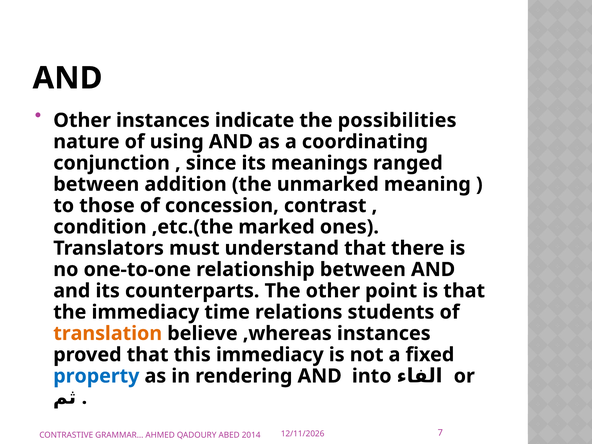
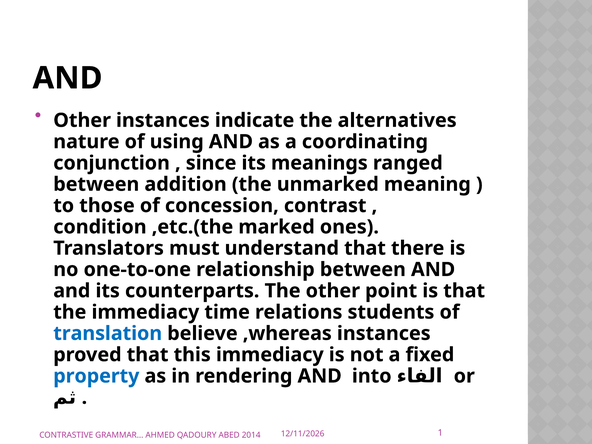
possibilities: possibilities -> alternatives (397, 120)
translation colour: orange -> blue (108, 333)
7: 7 -> 1 (440, 433)
